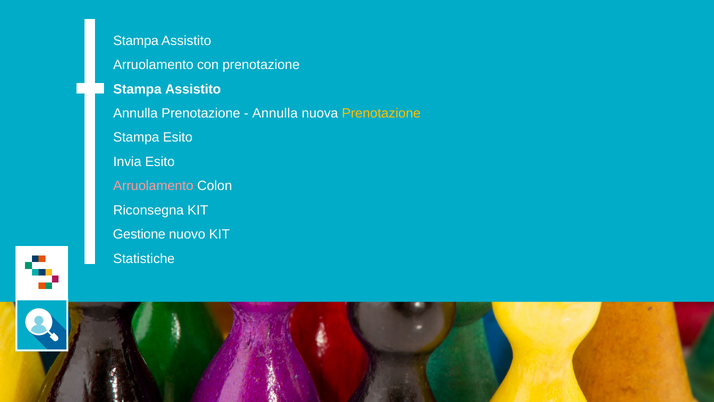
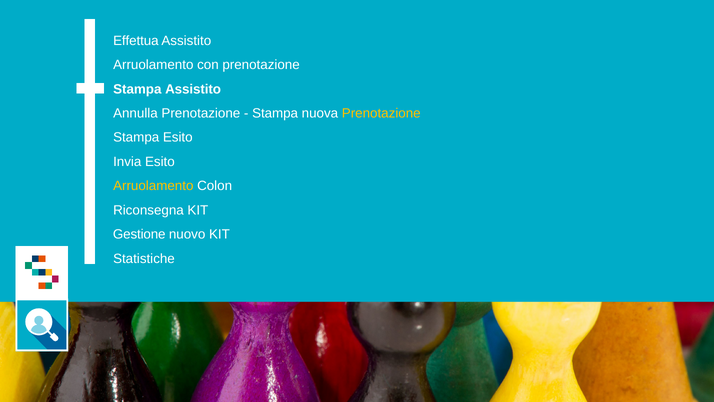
Stampa: Stampa -> Effettua (136, 41)
Annulla: Annulla -> Stampa (275, 113)
Arruolamento colour: pink -> yellow (153, 186)
